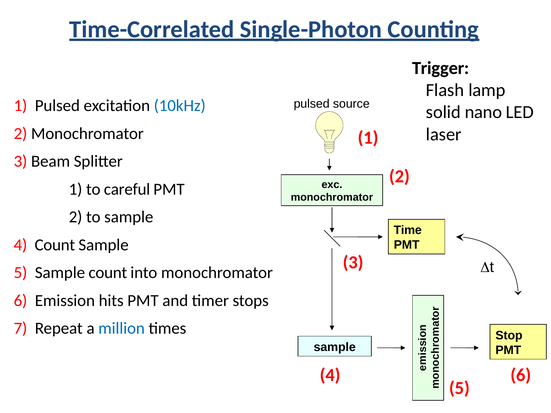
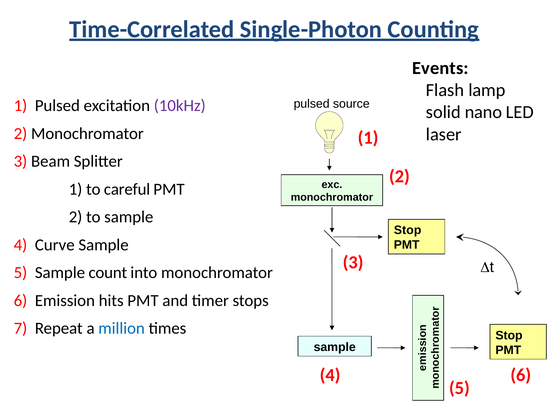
Trigger: Trigger -> Events (440, 68)
10kHz colour: blue -> purple (180, 106)
Time: Time -> Stop (408, 230)
4 Count: Count -> Curve (55, 245)
